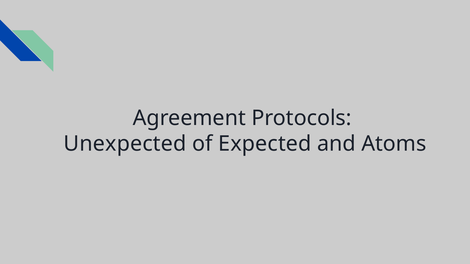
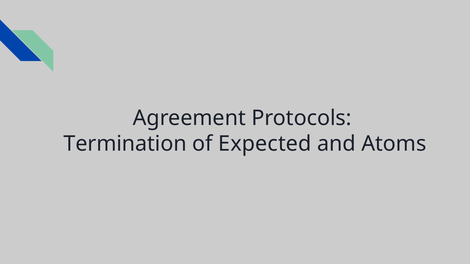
Unexpected: Unexpected -> Termination (125, 144)
